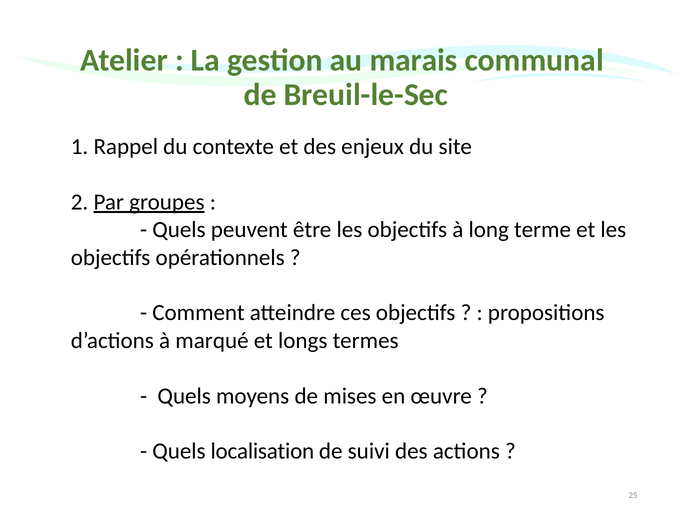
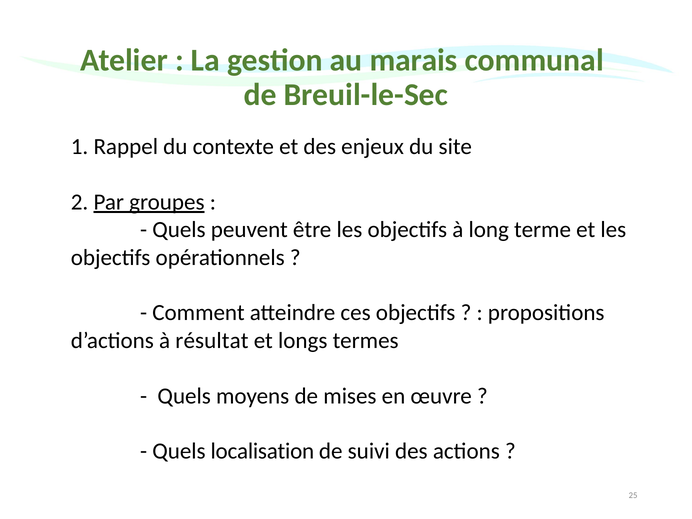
marqué: marqué -> résultat (212, 341)
